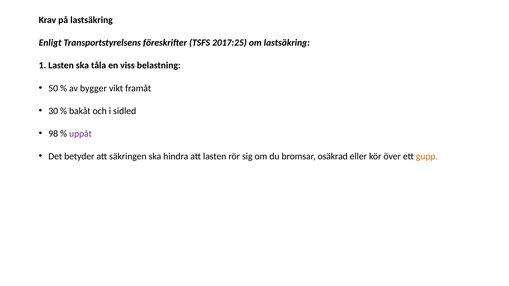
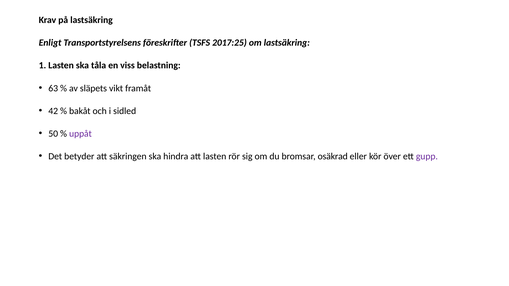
50: 50 -> 63 (53, 88)
bygger: bygger -> släpets (93, 88)
30: 30 -> 42 (53, 111)
98: 98 -> 50 (53, 134)
gupp colour: orange -> purple (427, 156)
